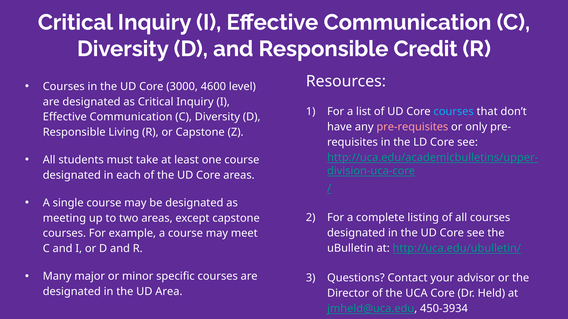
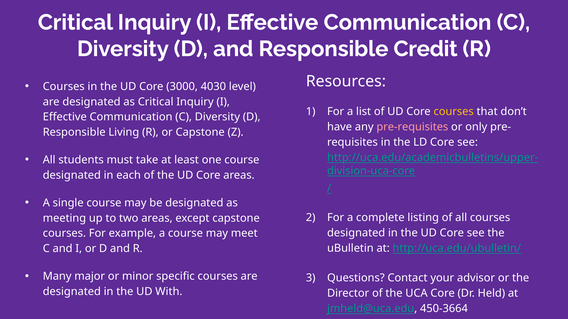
4600: 4600 -> 4030 (213, 87)
courses colour: light blue -> yellow (454, 112)
Area: Area -> With (169, 292)
450-3934: 450-3934 -> 450-3664 (444, 309)
